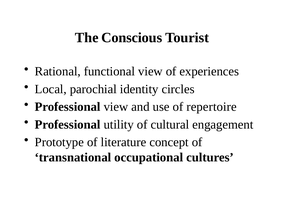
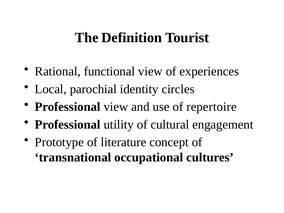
Conscious: Conscious -> Definition (132, 38)
